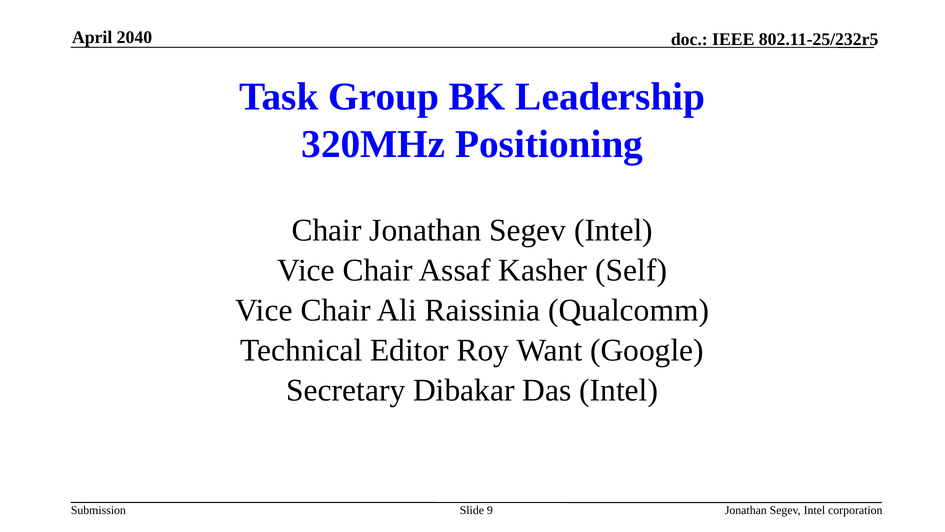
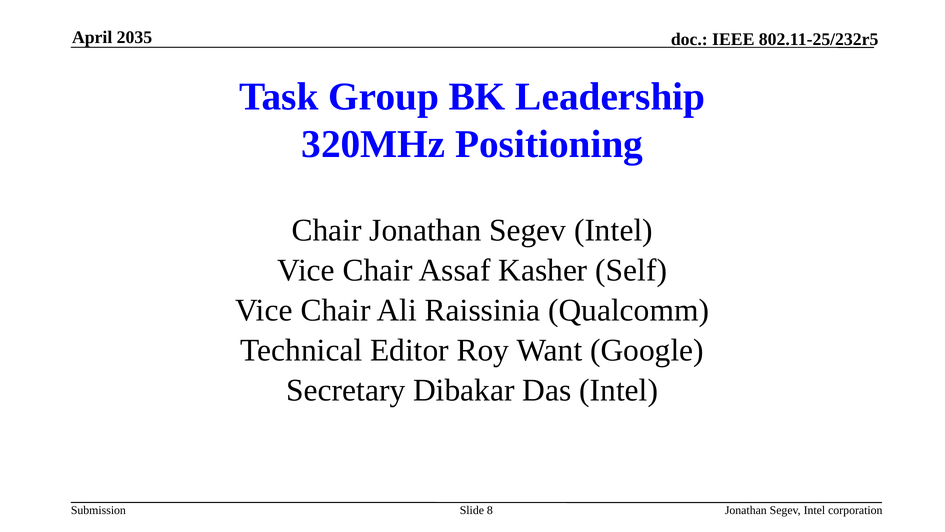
2040: 2040 -> 2035 (134, 38)
9: 9 -> 8 (490, 510)
